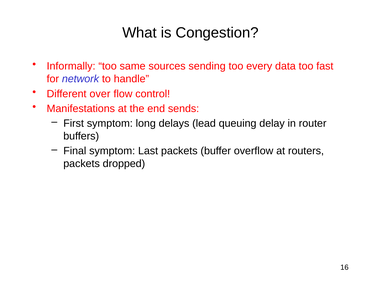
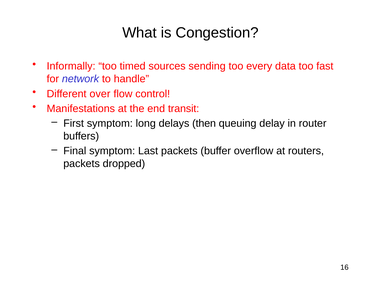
same: same -> timed (133, 66)
sends: sends -> transit (184, 108)
lead: lead -> then (204, 123)
